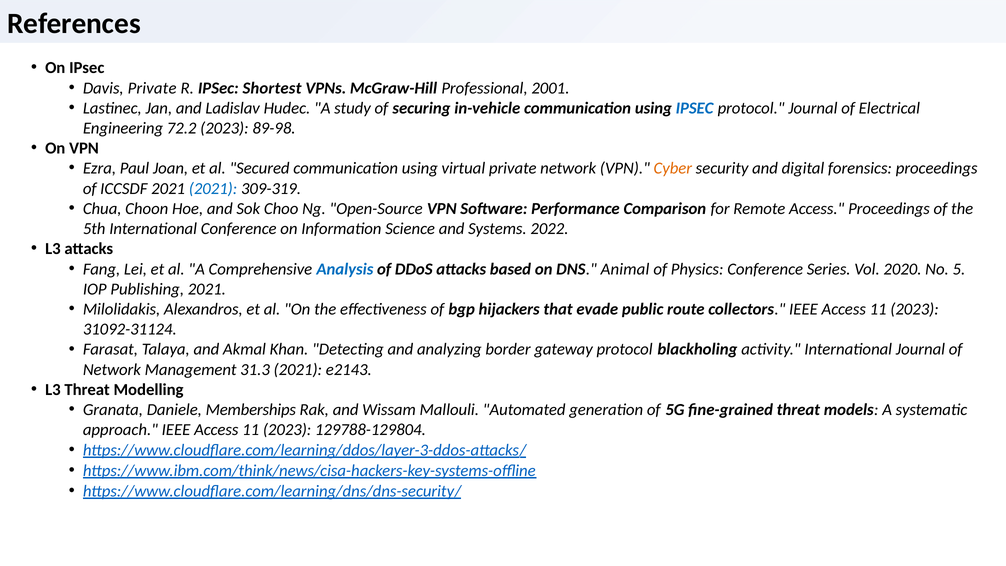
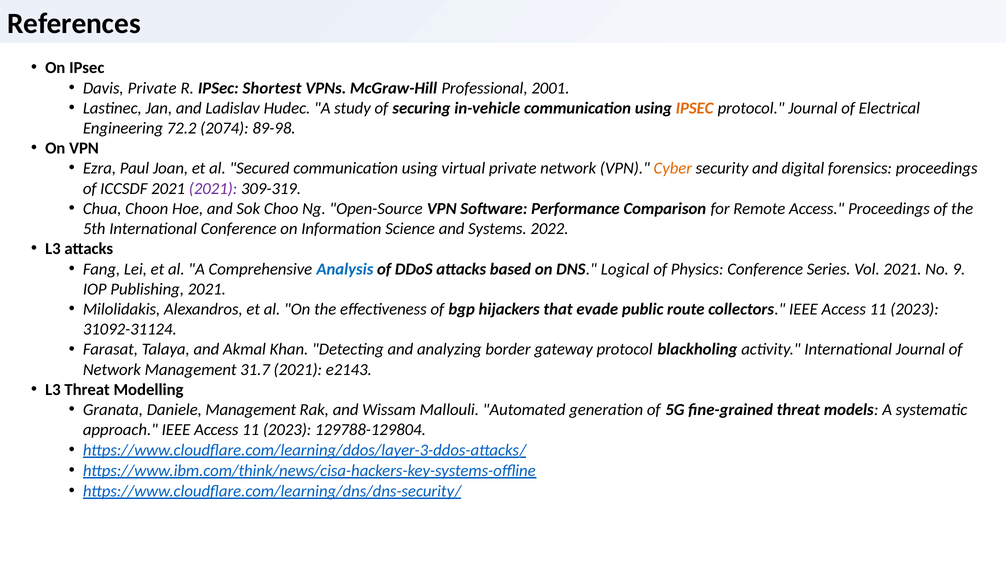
IPSEC colour: blue -> orange (695, 108)
72.2 2023: 2023 -> 2074 (224, 128)
2021 colour: blue -> purple (213, 189)
Animal: Animal -> Logical (625, 269)
Vol 2020: 2020 -> 2021 (902, 269)
5: 5 -> 9 (959, 269)
31.3: 31.3 -> 31.7 (255, 369)
Daniele Memberships: Memberships -> Management (251, 410)
